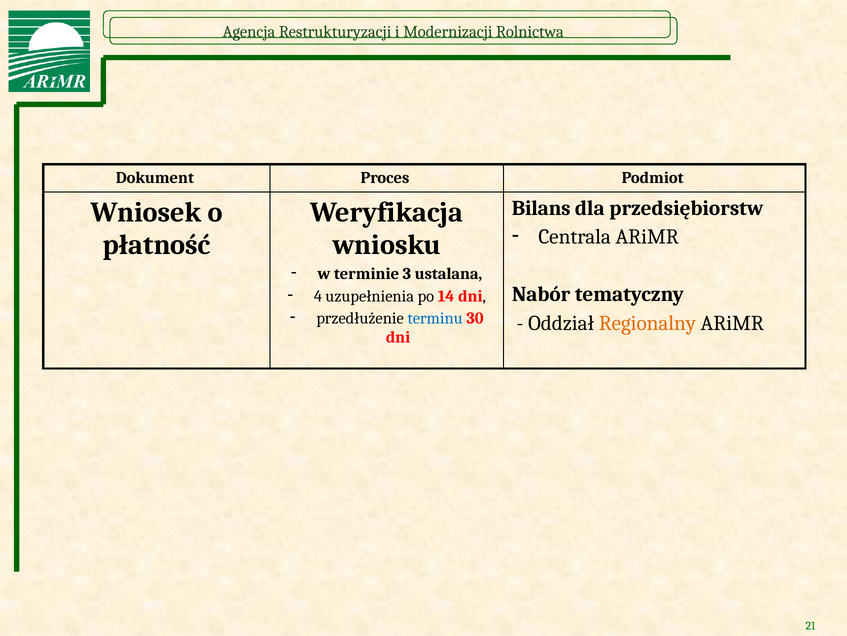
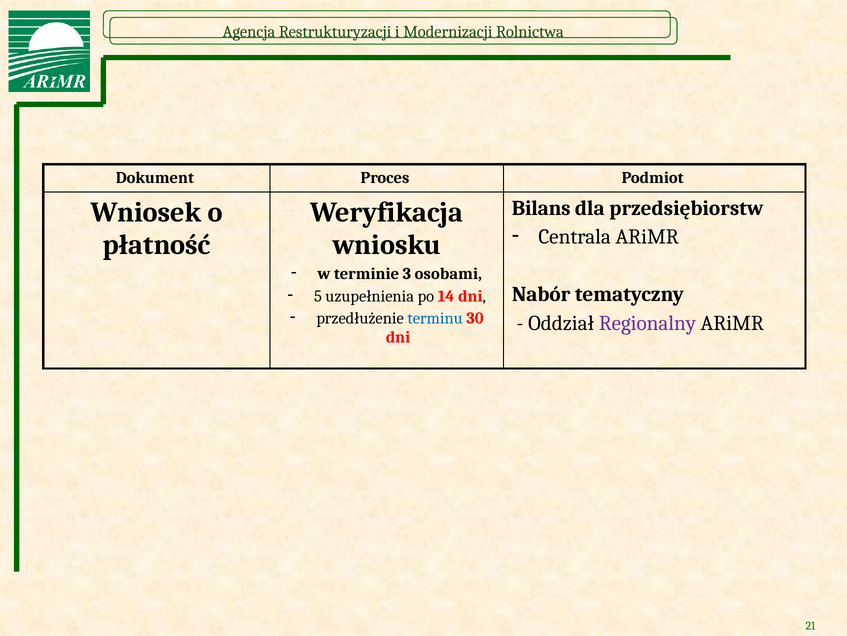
ustalana: ustalana -> osobami (448, 274)
4: 4 -> 5 (318, 296)
Regionalny colour: orange -> purple (647, 323)
